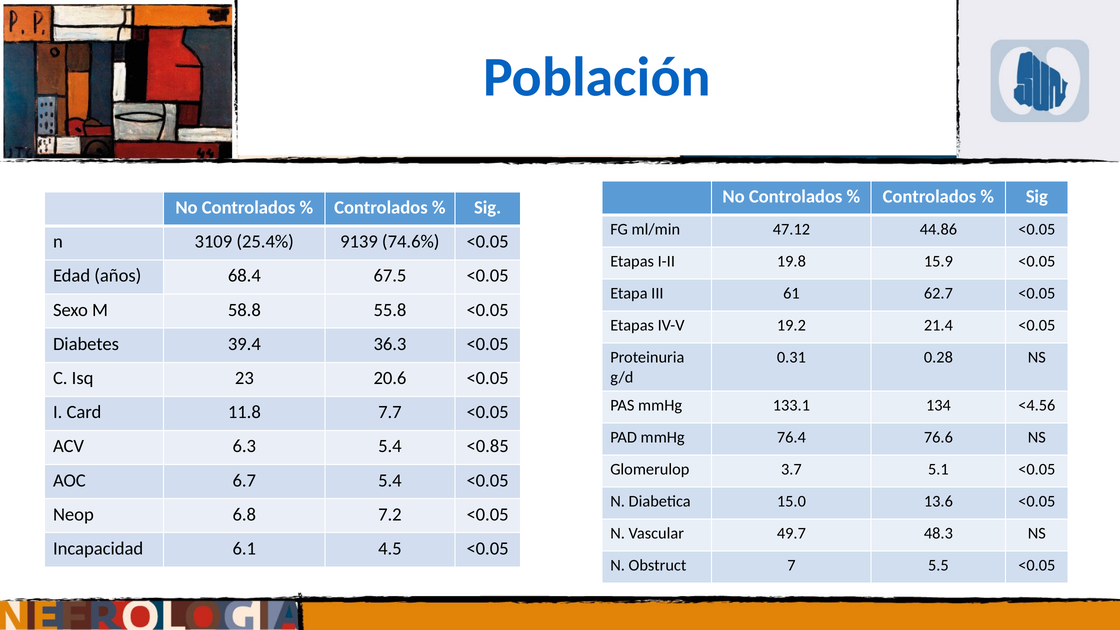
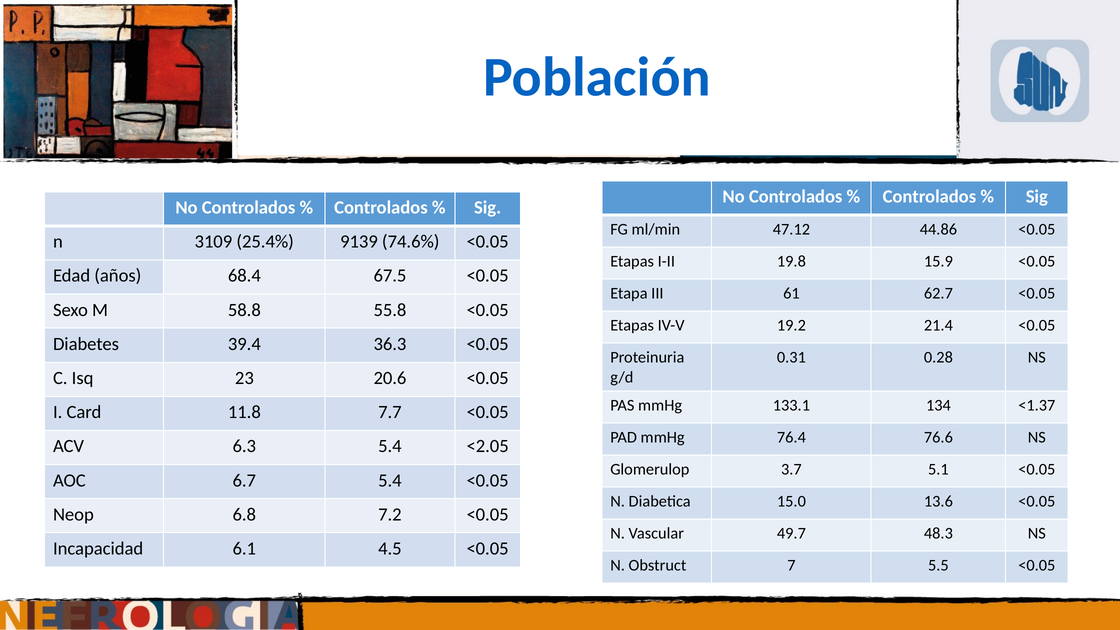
<4.56: <4.56 -> <1.37 (1037, 405)
<0.85: <0.85 -> <2.05 (488, 446)
